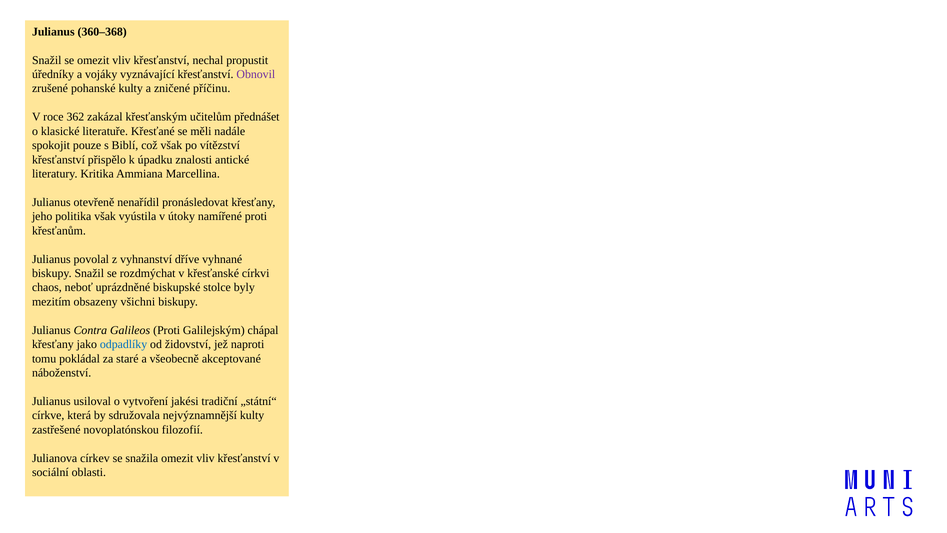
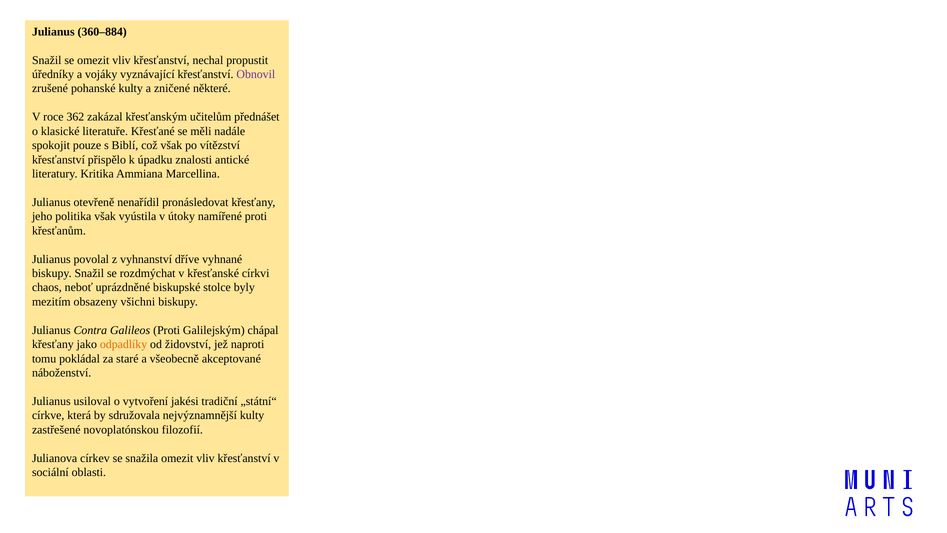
360–368: 360–368 -> 360–884 (102, 32)
příčinu: příčinu -> některé (212, 89)
odpadlíky colour: blue -> orange (124, 344)
